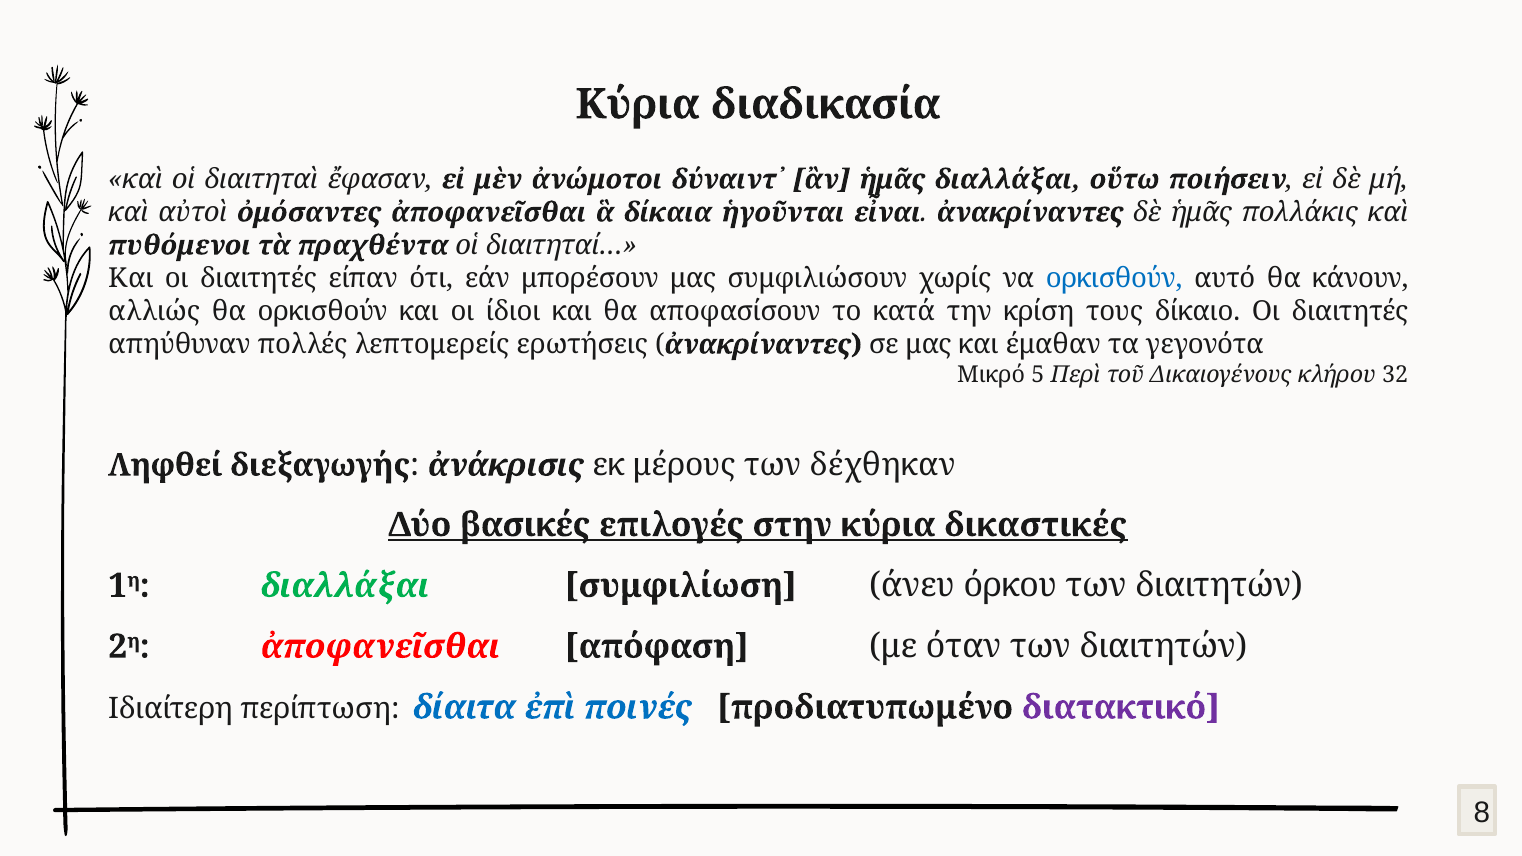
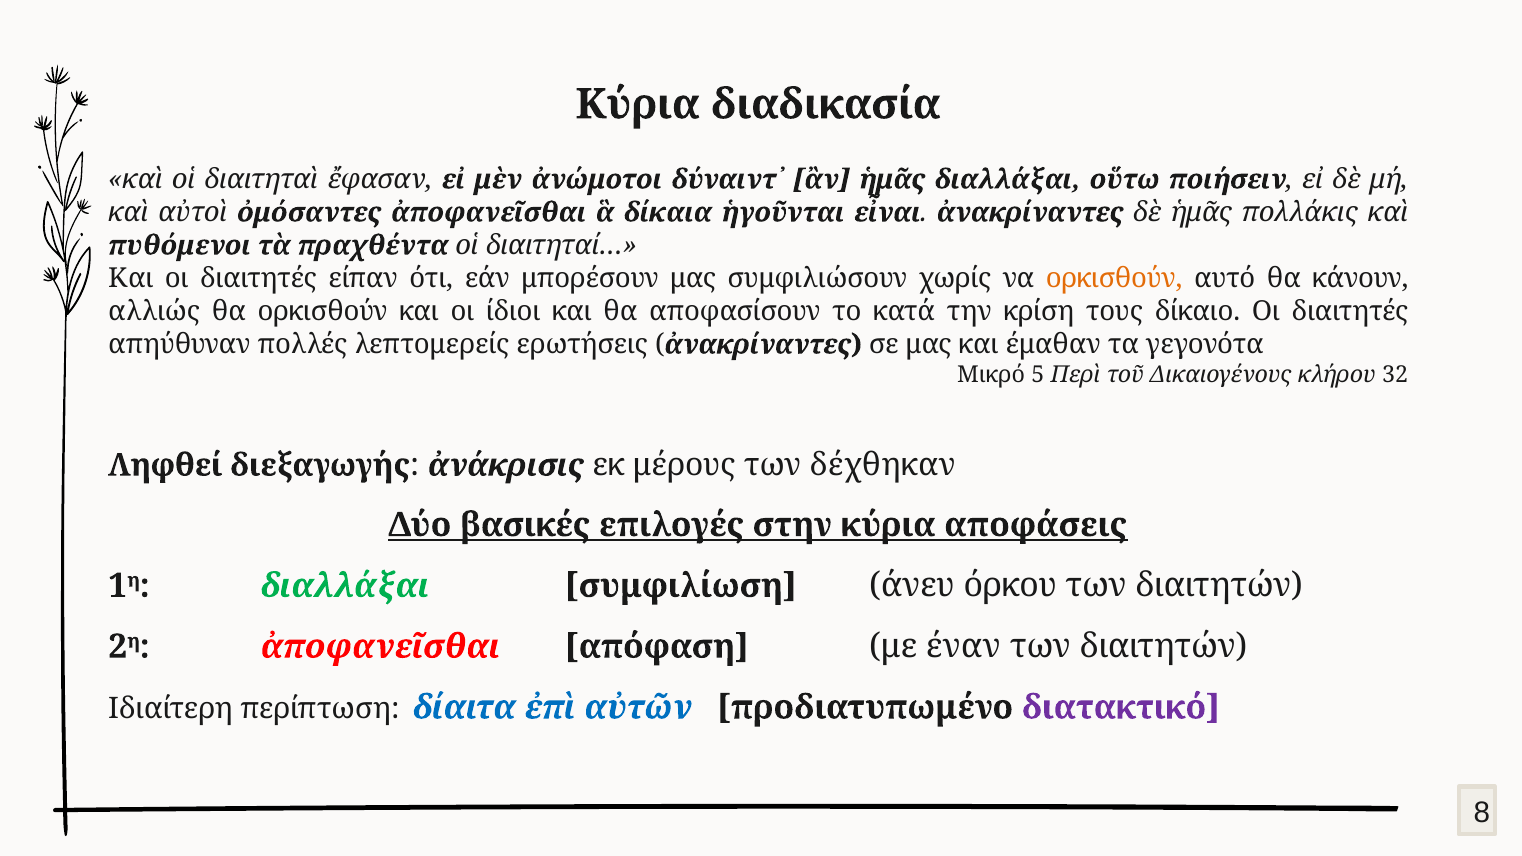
ορκισθούν colour: blue -> orange (1114, 278)
δικαστικές: δικαστικές -> αποφάσεις (1036, 525)
όταν: όταν -> έναν (963, 647)
ποινές: ποινές -> αὐτῶν (638, 707)
